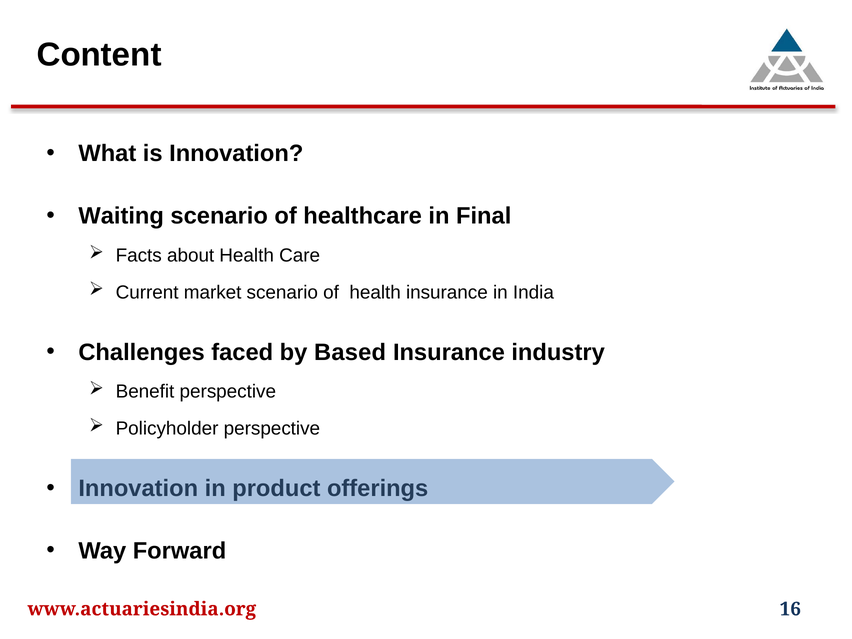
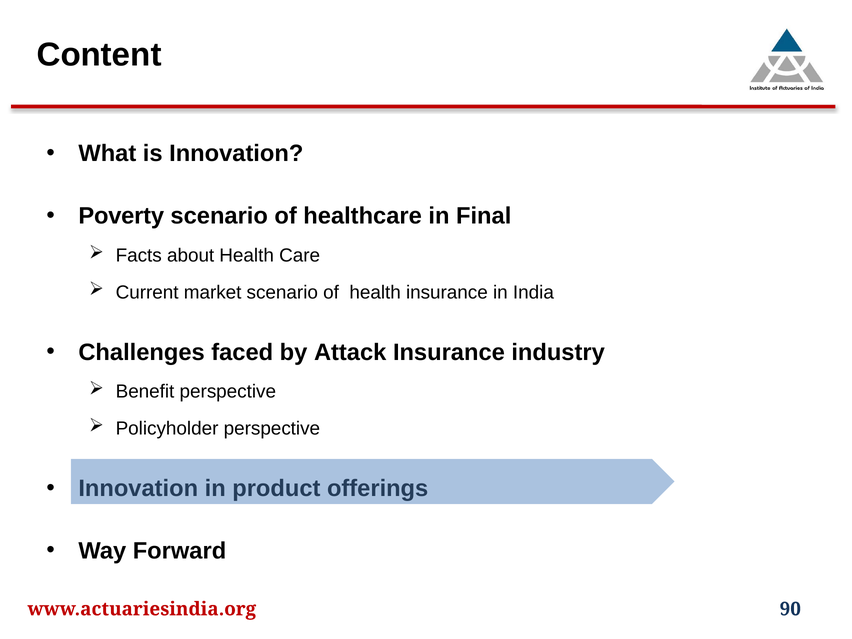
Waiting: Waiting -> Poverty (121, 216)
Based: Based -> Attack (350, 352)
16: 16 -> 90 (790, 609)
